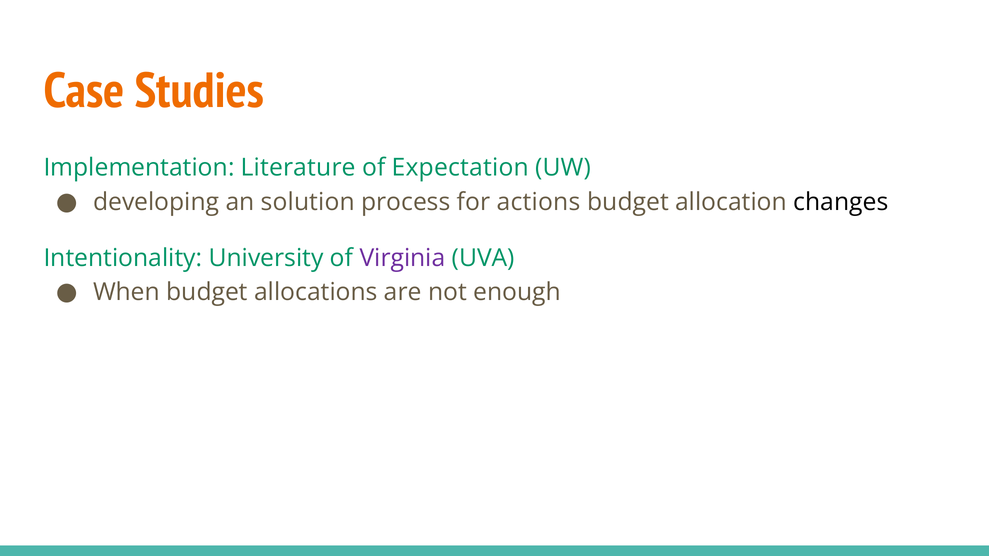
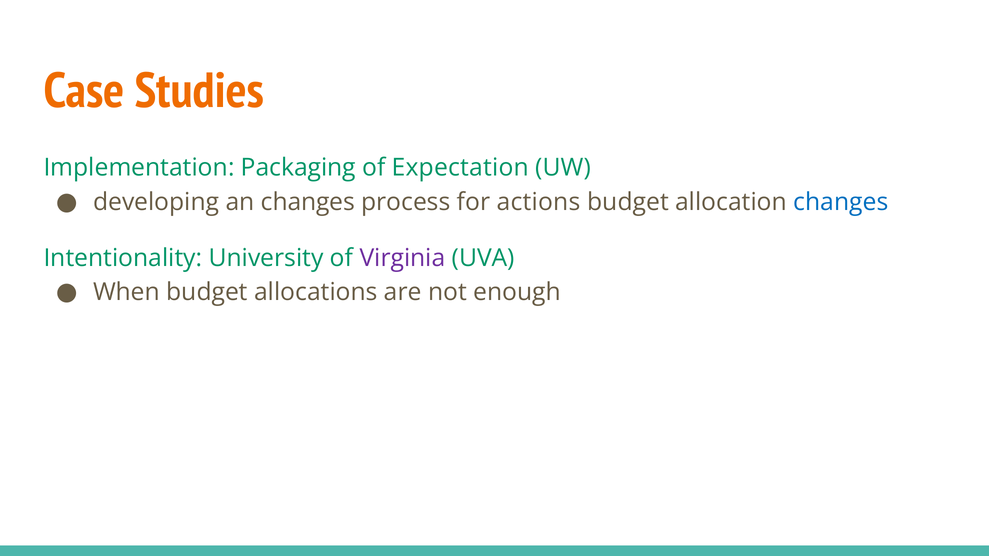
Literature: Literature -> Packaging (298, 168)
an solution: solution -> changes (308, 202)
changes colour: black -> blue (841, 202)
